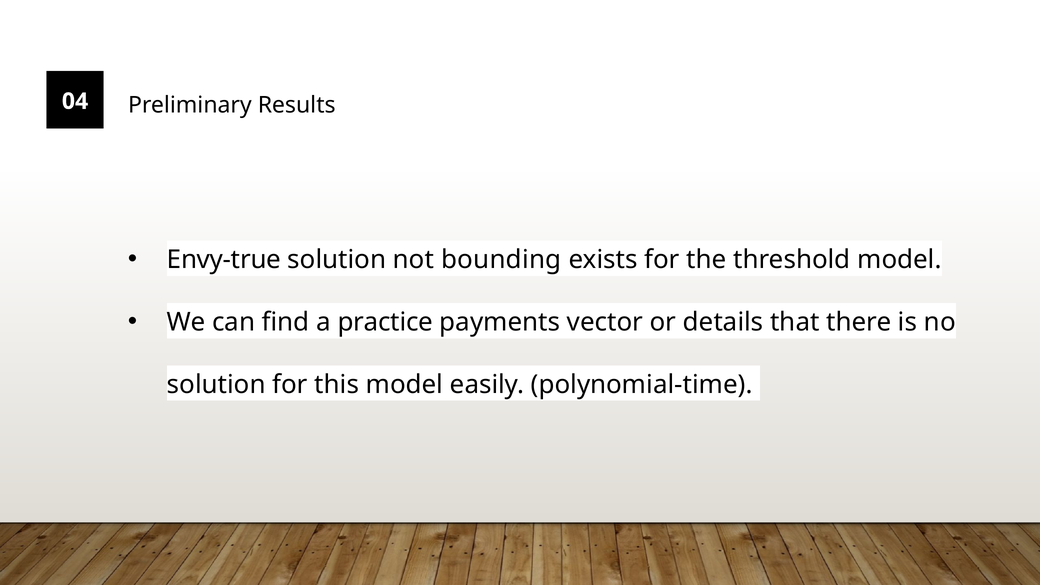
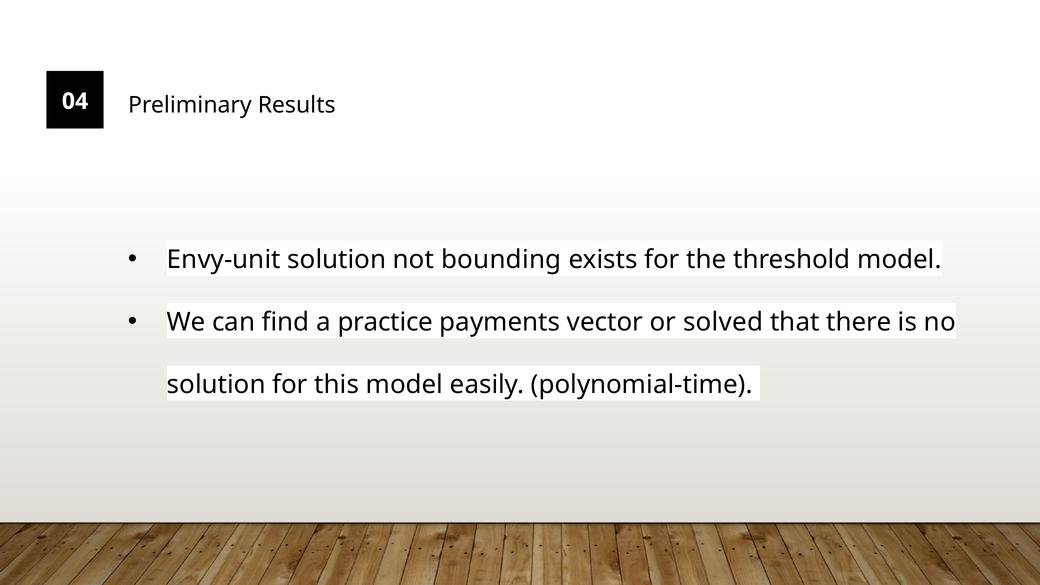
Envy-true: Envy-true -> Envy-unit (224, 260)
details: details -> solved (723, 322)
